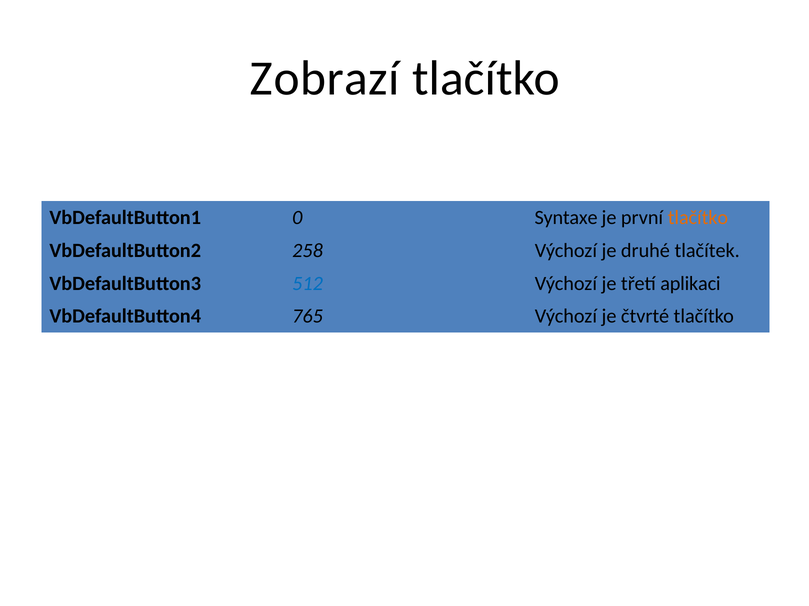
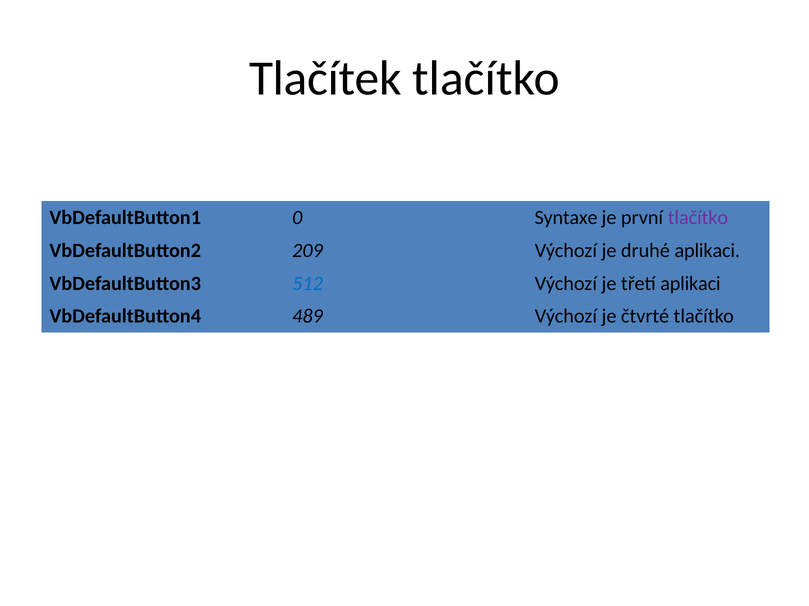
Zobrazí: Zobrazí -> Tlačítek (325, 78)
tlačítko colour: orange -> purple (698, 218)
258: 258 -> 209 (308, 251)
druhé tlačítek: tlačítek -> aplikaci (707, 251)
765: 765 -> 489 (308, 317)
